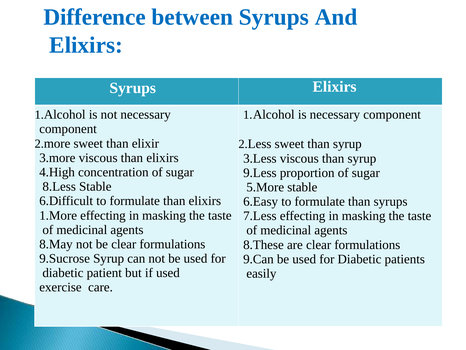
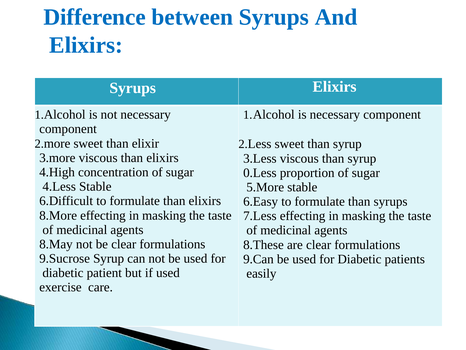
9.Less: 9.Less -> 0.Less (260, 173)
8.Less: 8.Less -> 4.Less (59, 186)
1.More: 1.More -> 8.More (58, 215)
